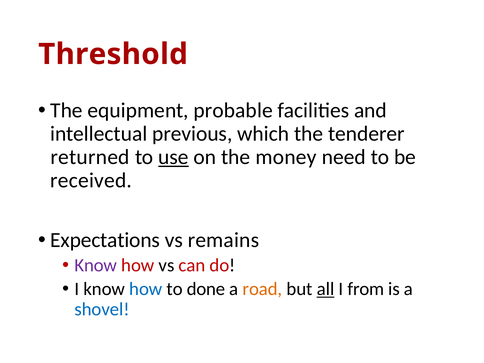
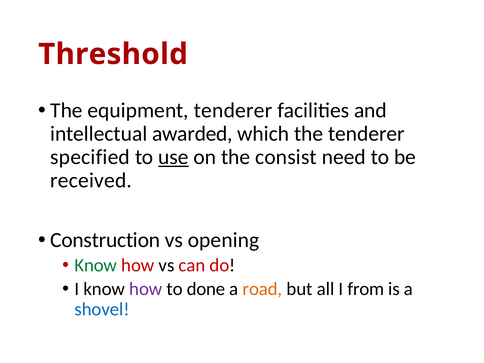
equipment probable: probable -> tenderer (233, 111)
previous: previous -> awarded (192, 134)
returned: returned -> specified (90, 157)
money: money -> consist (286, 157)
Expectations: Expectations -> Construction (105, 240)
remains: remains -> opening (224, 240)
Know colour: purple -> green (96, 265)
how colour: blue -> purple (146, 289)
all underline: present -> none (326, 289)
